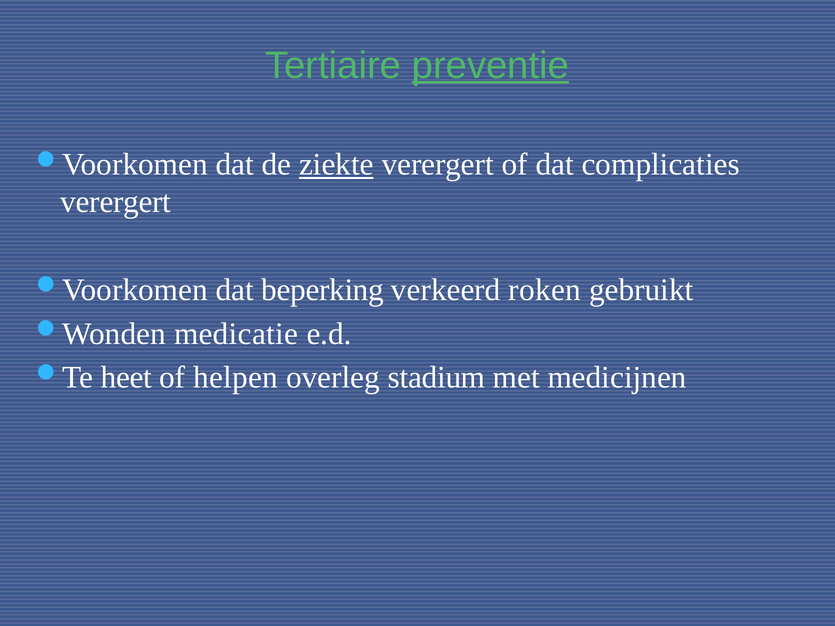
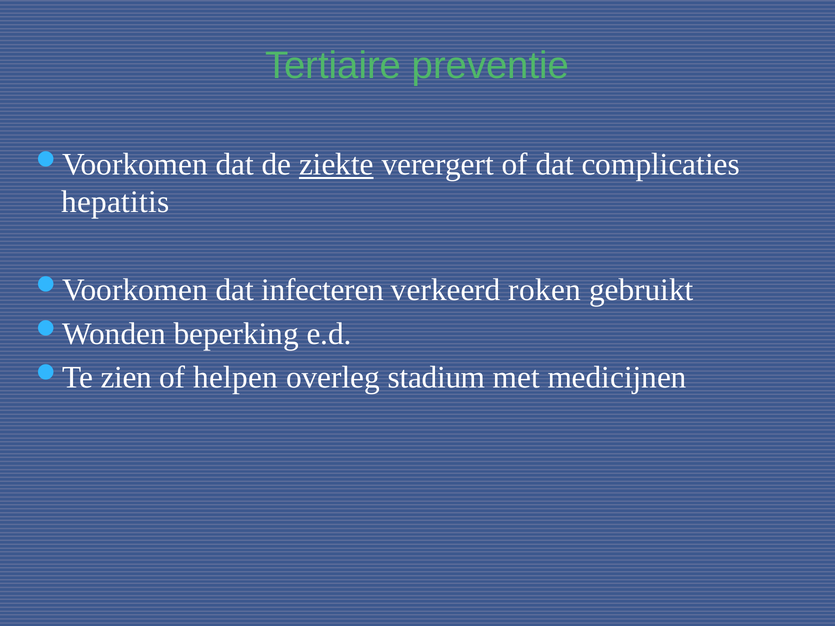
preventie underline: present -> none (490, 66)
verergert: verergert -> hepatitis (115, 202)
beperking: beperking -> infecteren (323, 290)
medicatie: medicatie -> beperking (236, 334)
heet: heet -> zien (126, 378)
